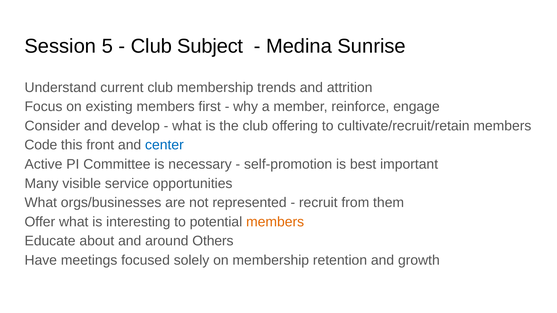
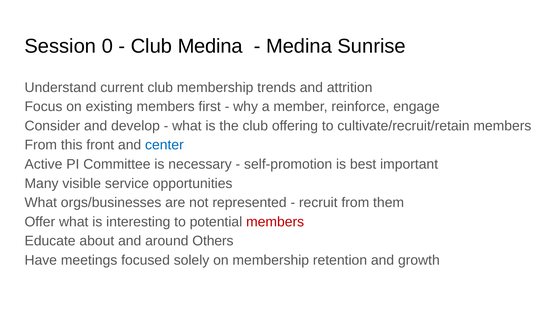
5: 5 -> 0 (107, 46)
Club Subject: Subject -> Medina (210, 46)
Code: Code -> From (41, 145)
members colour: orange -> red (275, 222)
